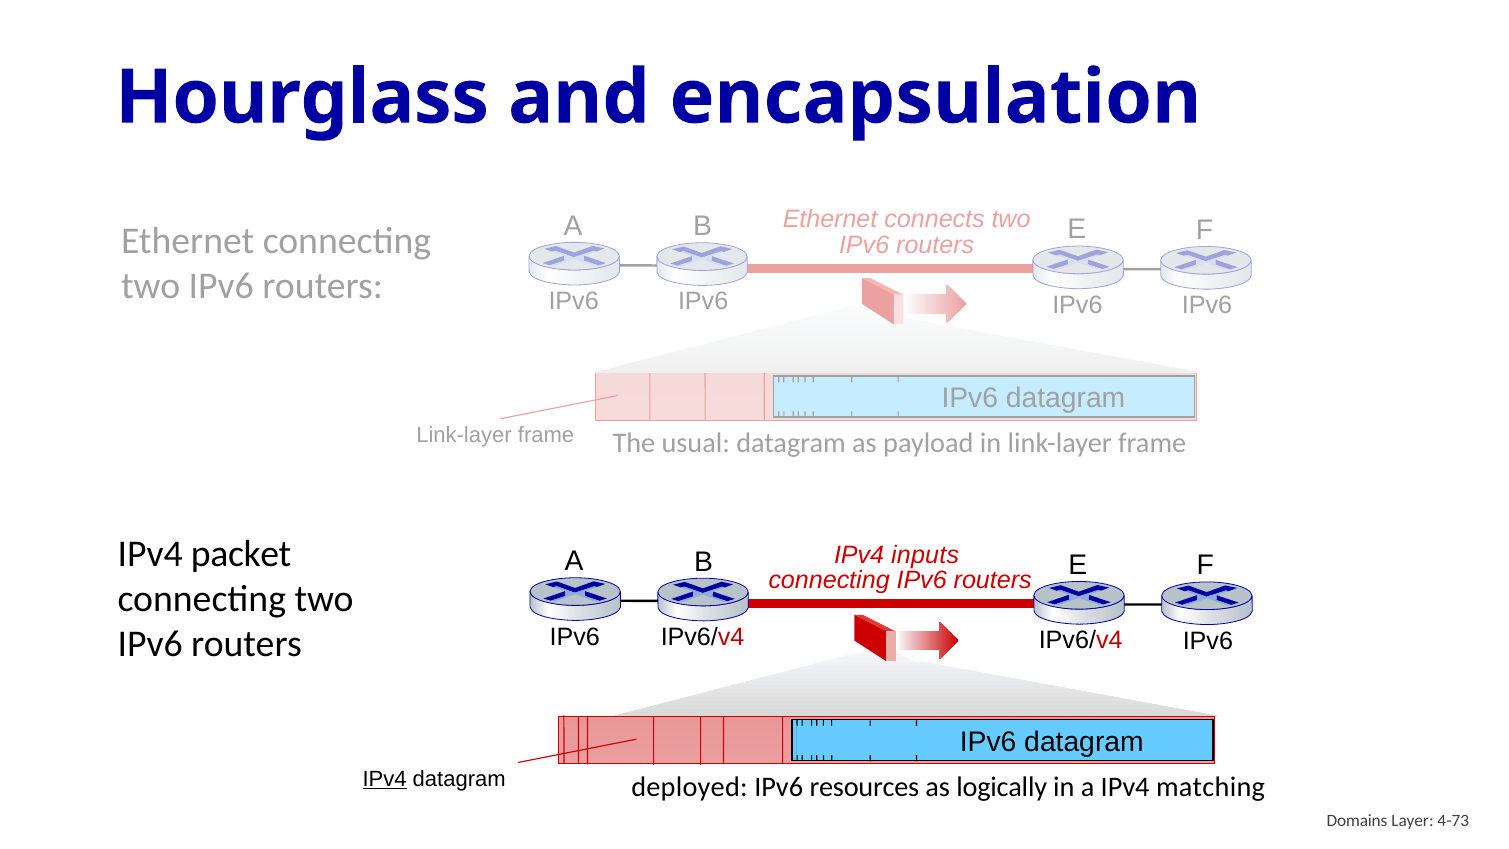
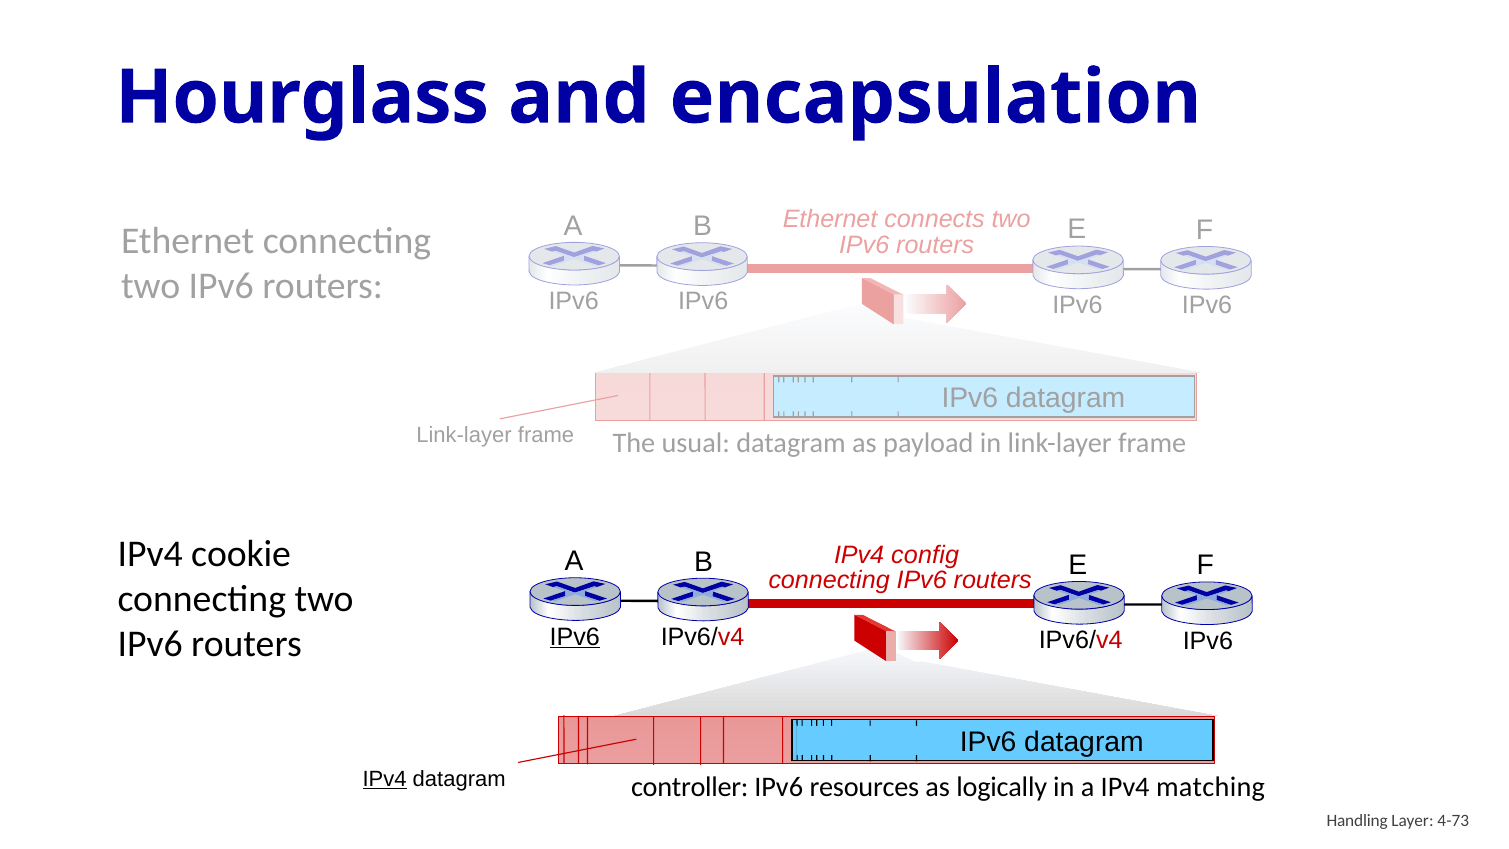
packet: packet -> cookie (241, 553)
inputs: inputs -> config (925, 555)
IPv6 underline: none -> present (575, 637)
deployed: deployed -> controller (690, 787)
Domains: Domains -> Handling (1357, 821)
